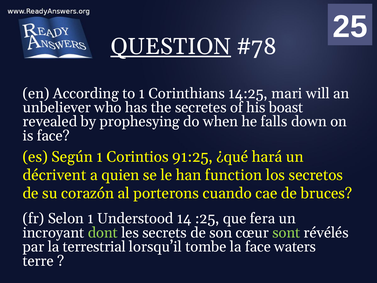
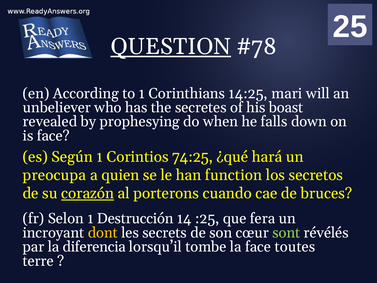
91:25: 91:25 -> 74:25 (193, 157)
décrivent: décrivent -> preocupa (54, 175)
corazón underline: none -> present (88, 193)
Understood: Understood -> Destrucción (135, 218)
dont colour: light green -> yellow (103, 233)
terrestrial: terrestrial -> diferencia (94, 247)
waters: waters -> toutes (295, 247)
